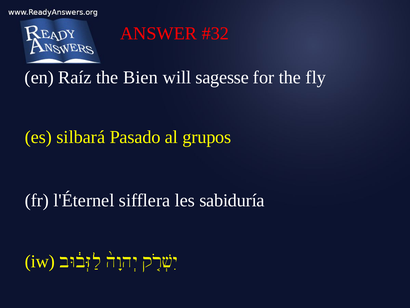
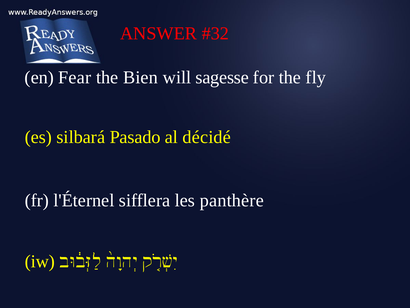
Raíz: Raíz -> Fear (75, 77)
grupos: grupos -> décidé (207, 137)
sabiduría: sabiduría -> panthère (232, 200)
